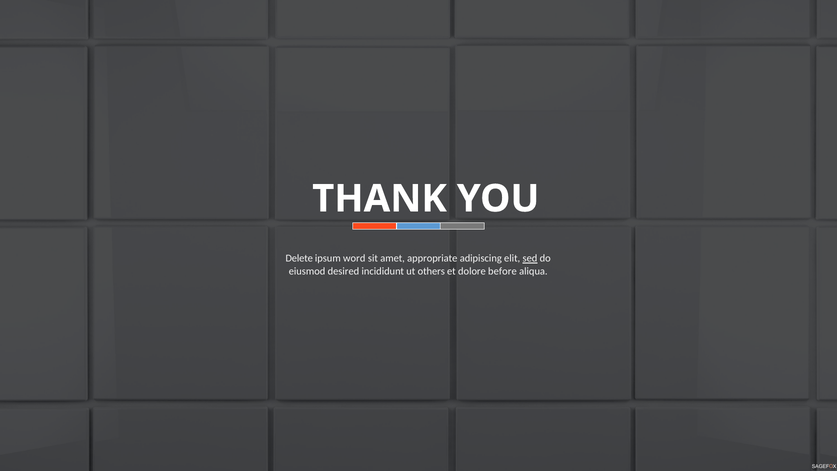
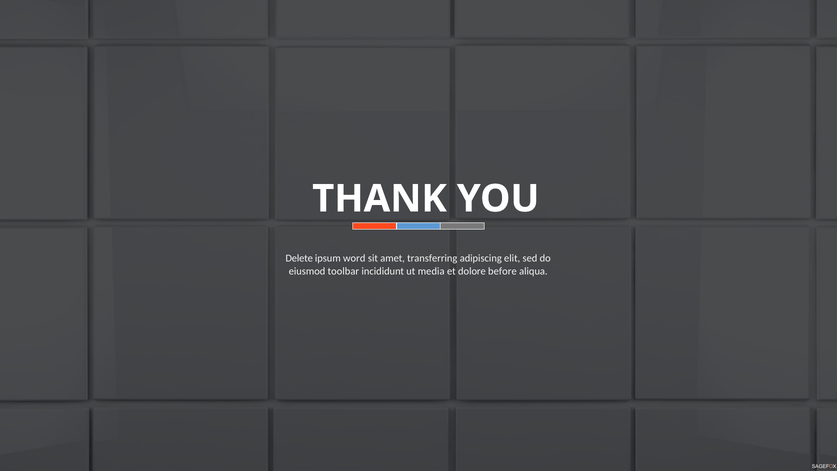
appropriate: appropriate -> transferring (432, 258)
sed underline: present -> none (530, 258)
desired: desired -> toolbar (343, 271)
others: others -> media (431, 271)
